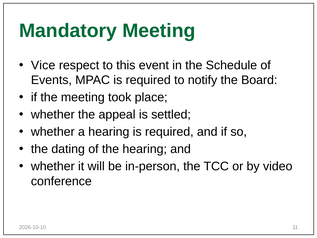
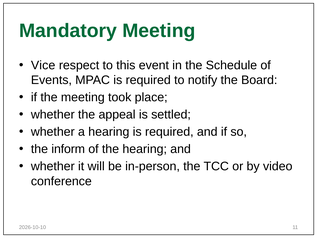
dating: dating -> inform (68, 149)
